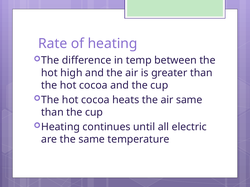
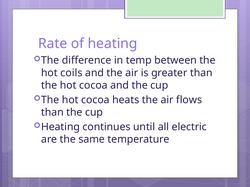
high: high -> coils (71, 73)
air same: same -> flows (189, 100)
